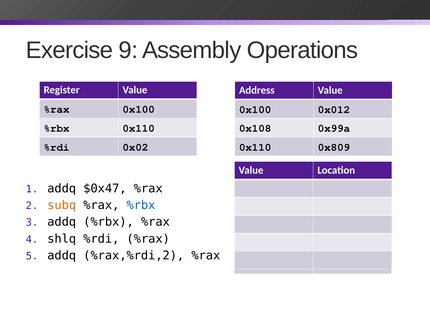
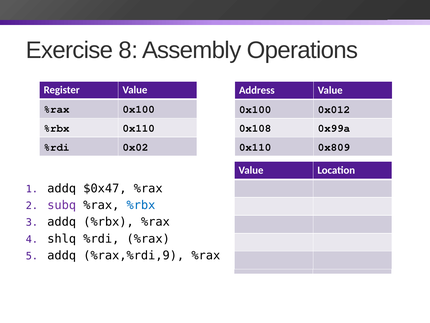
9: 9 -> 8 (128, 50)
subq colour: orange -> purple (62, 205)
%rax,%rdi,2: %rax,%rdi,2 -> %rax,%rdi,9 (134, 255)
